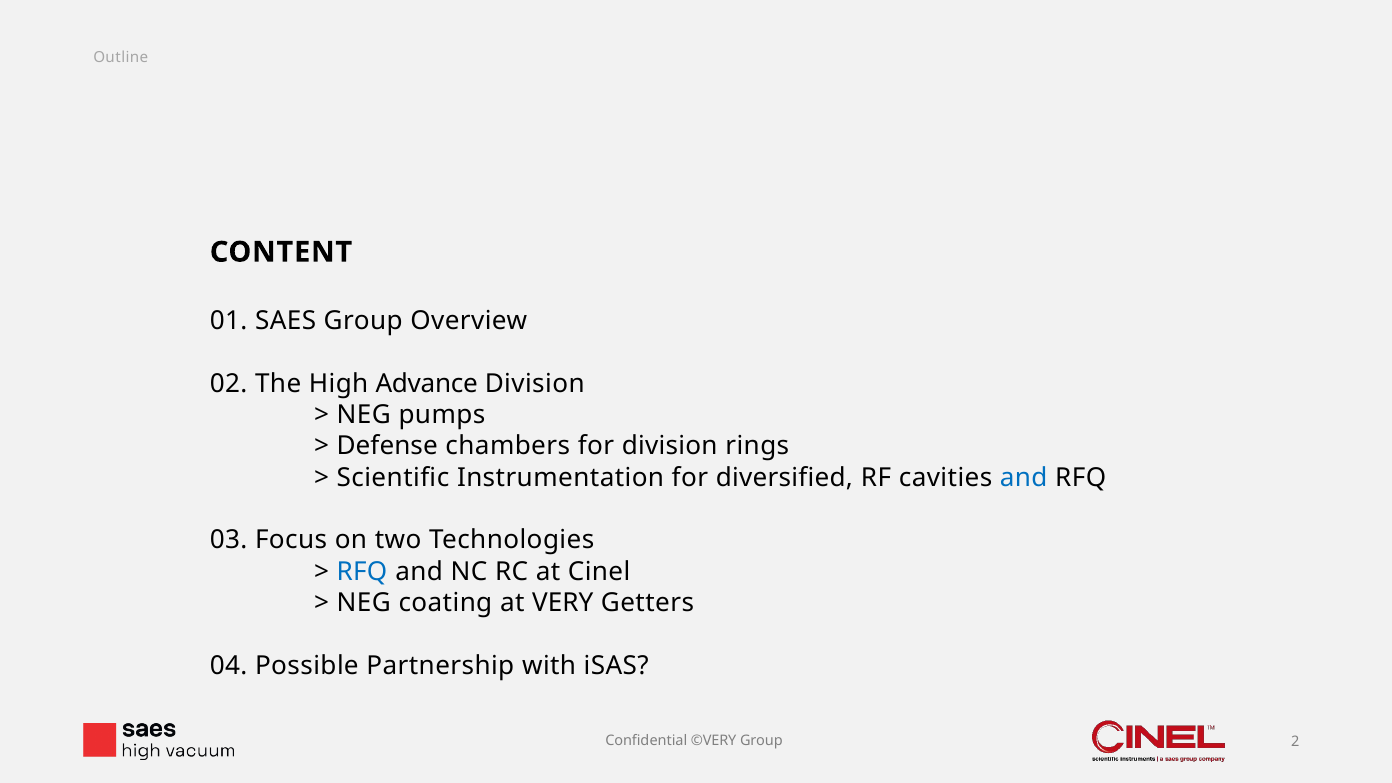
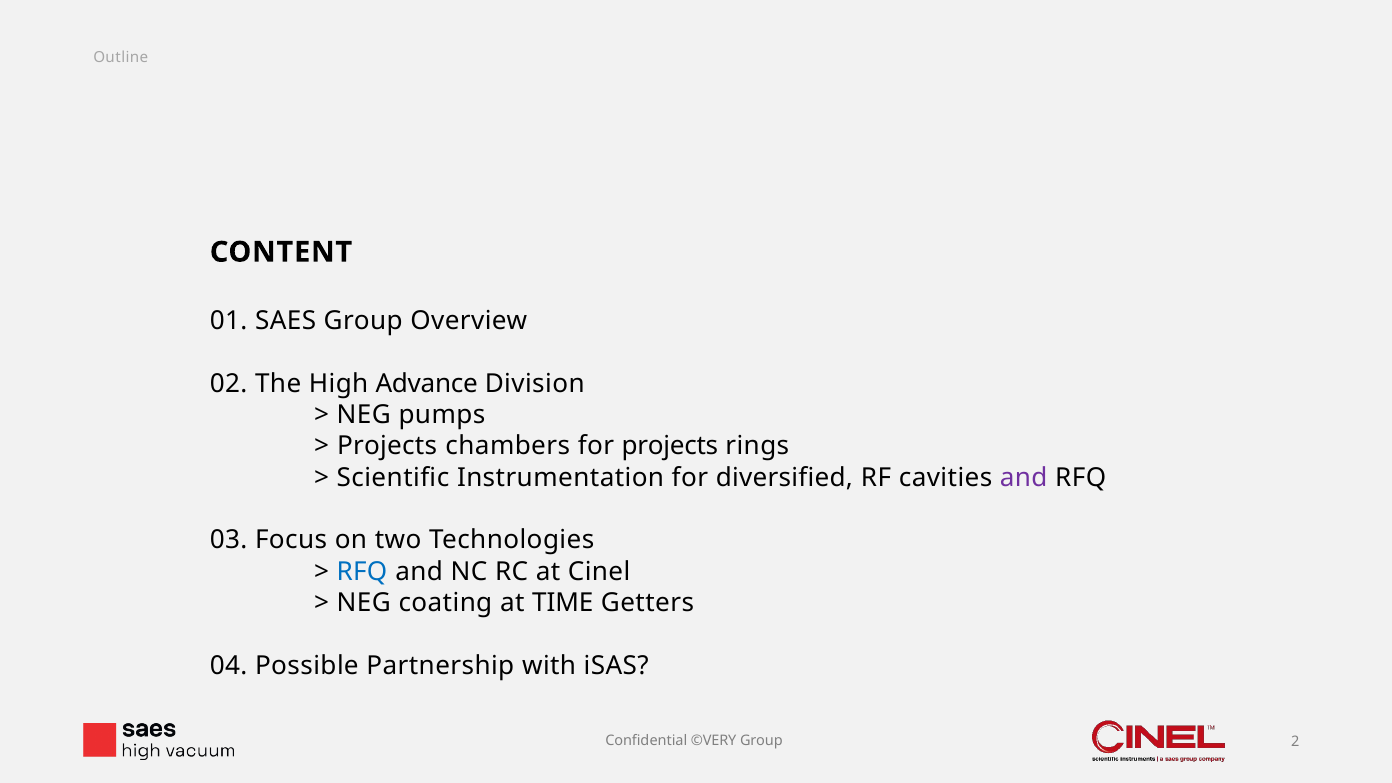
Defense: Defense -> Projects (387, 446)
for division: division -> projects (670, 446)
and colour: blue -> purple (1024, 478)
VERY: VERY -> TIME (563, 603)
